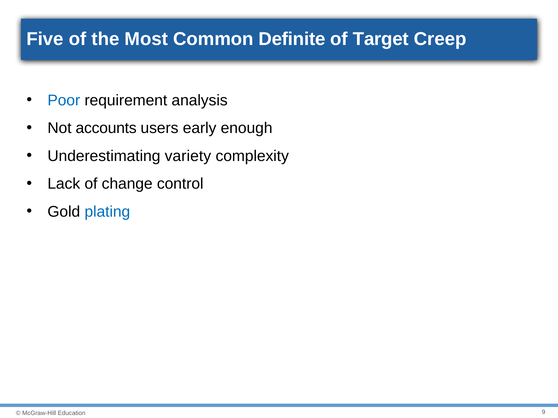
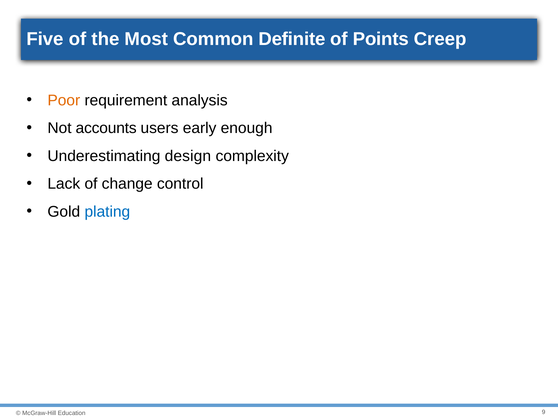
Target: Target -> Points (381, 39)
Poor colour: blue -> orange (64, 100)
variety: variety -> design (188, 156)
